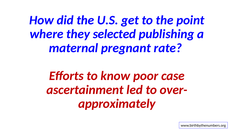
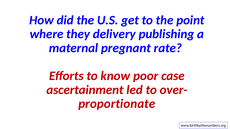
selected: selected -> delivery (114, 34)
approximately: approximately -> proportionate (117, 104)
